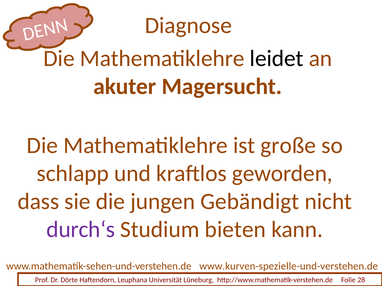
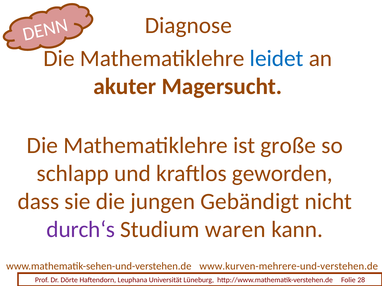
leidet colour: black -> blue (277, 58)
bieten: bieten -> waren (235, 230)
www.kurven-spezielle-und-verstehen.de: www.kurven-spezielle-und-verstehen.de -> www.kurven-mehrere-und-verstehen.de (289, 267)
